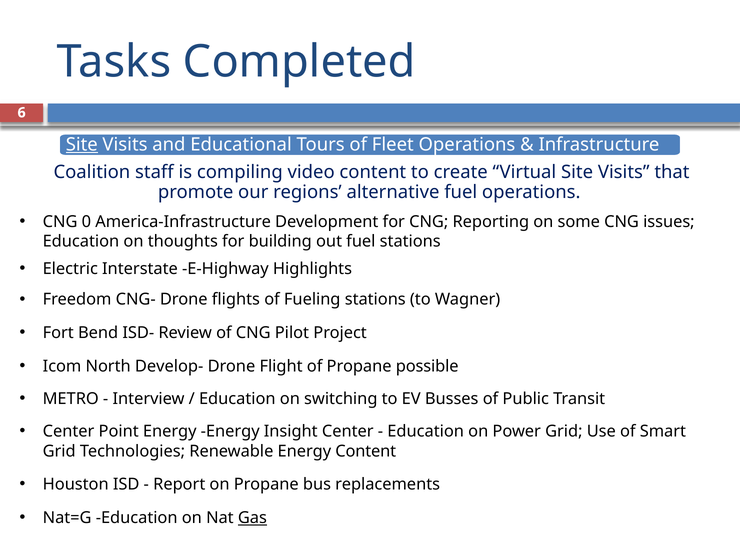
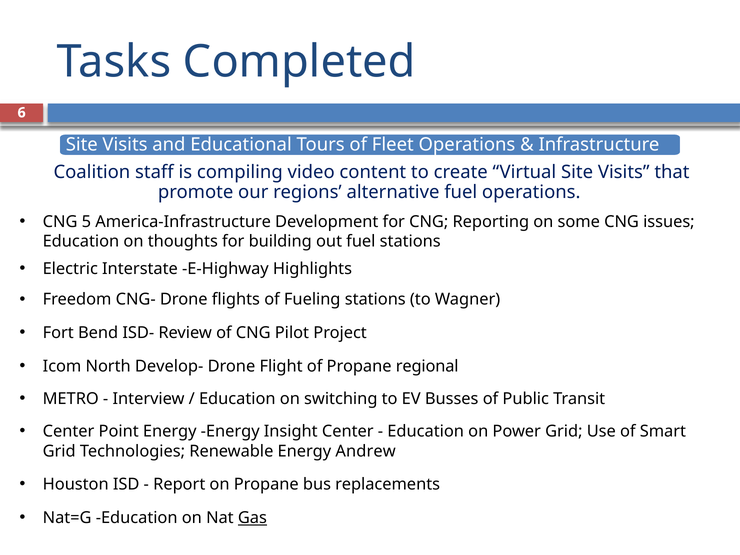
Site underline: present -> none (82, 145)
0: 0 -> 5 (86, 222)
possible: possible -> regional (427, 366)
Energy Content: Content -> Andrew (366, 451)
